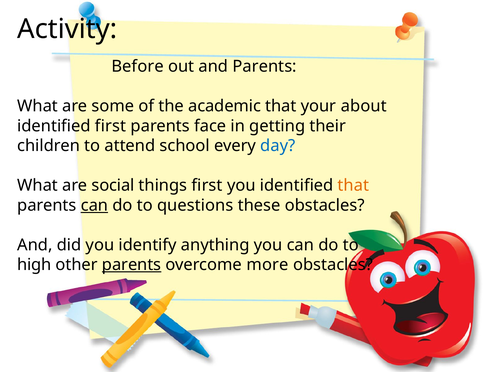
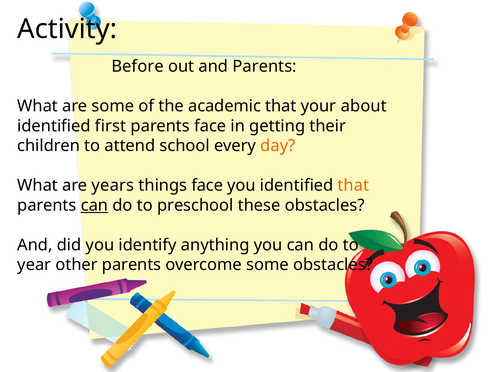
day colour: blue -> orange (278, 145)
social: social -> years (113, 185)
things first: first -> face (207, 185)
questions: questions -> preschool (195, 205)
high: high -> year (34, 264)
parents underline: present -> none (132, 264)
overcome more: more -> some (268, 264)
